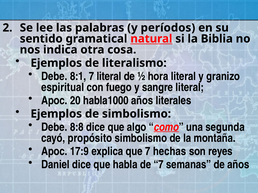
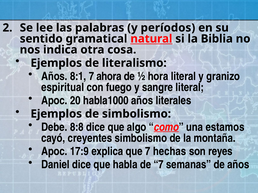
Debe: Debe -> Años (54, 76)
7 literal: literal -> ahora (109, 76)
segunda: segunda -> estamos (225, 127)
propósito: propósito -> creyentes (90, 138)
